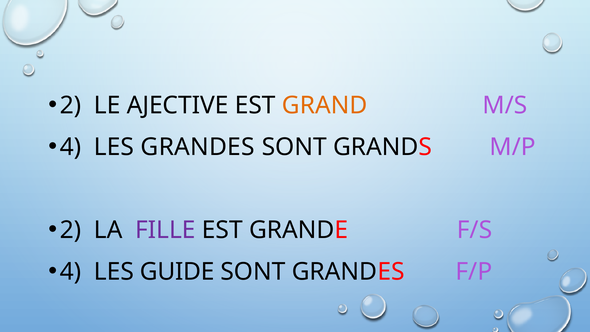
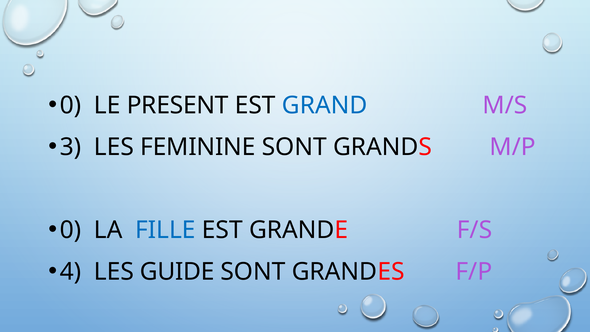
2: 2 -> 0 (70, 105)
AJECTIVE: AJECTIVE -> PRESENT (178, 105)
GRAND colour: orange -> blue (325, 105)
4: 4 -> 3 (70, 147)
LES GRANDES: GRANDES -> FEMININE (198, 147)
2: 2 -> 0 (70, 230)
FILLE colour: purple -> blue (165, 230)
